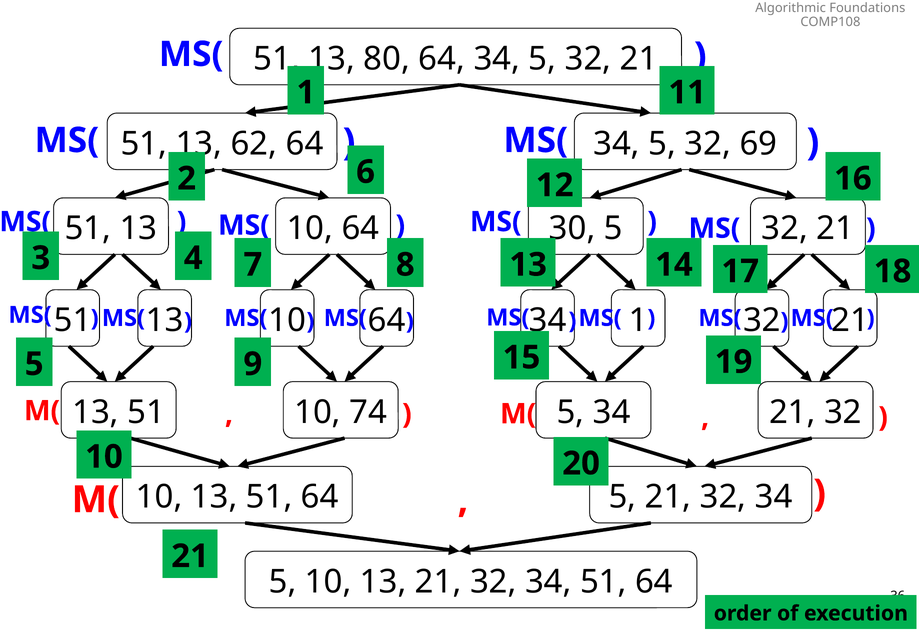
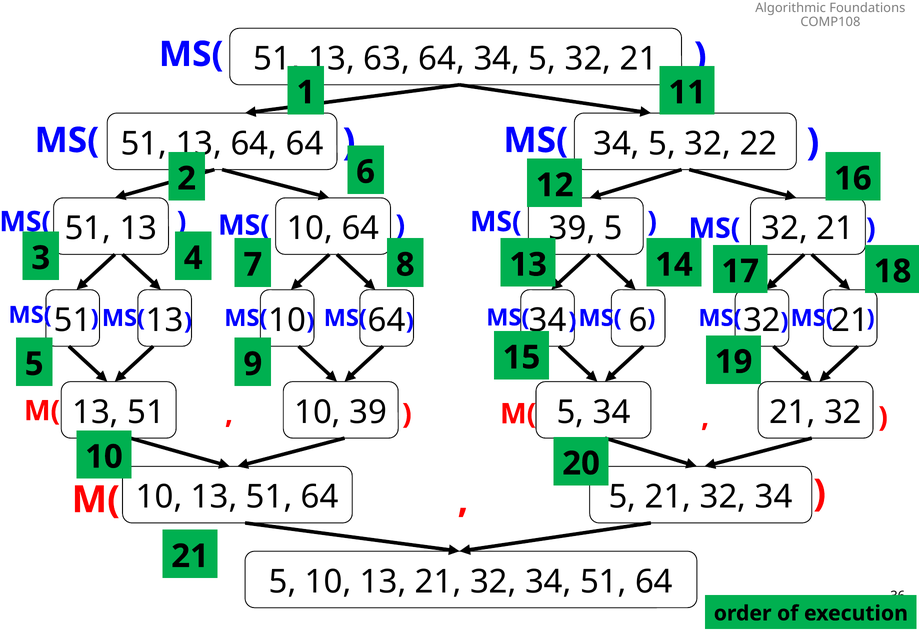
80: 80 -> 63 (387, 59)
62: 62 -> 64 (254, 144)
69: 69 -> 22 (758, 144)
64 30: 30 -> 39 (572, 229)
1: 1 -> 6 (638, 320)
10 74: 74 -> 39 (368, 412)
